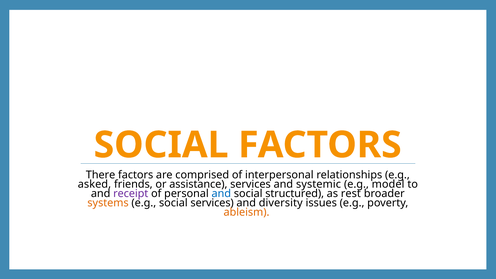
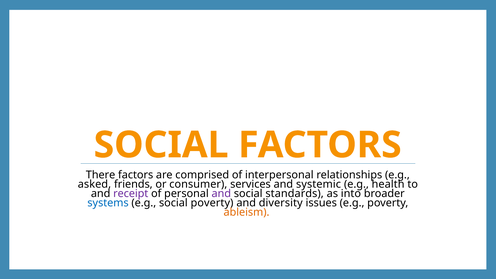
assistance: assistance -> consumer (198, 184)
model: model -> health (388, 184)
and colour: blue -> purple (221, 194)
structured: structured -> standards (295, 194)
rest: rest -> into (351, 194)
systems colour: orange -> blue (108, 203)
social services: services -> poverty (212, 203)
